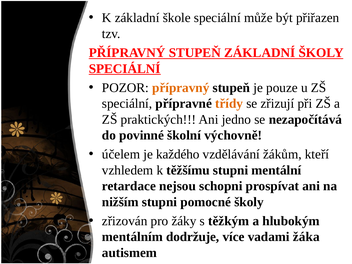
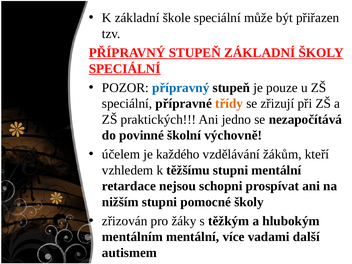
přípravný colour: orange -> blue (181, 88)
mentálním dodržuje: dodržuje -> mentální (193, 237)
žáka: žáka -> další (306, 237)
